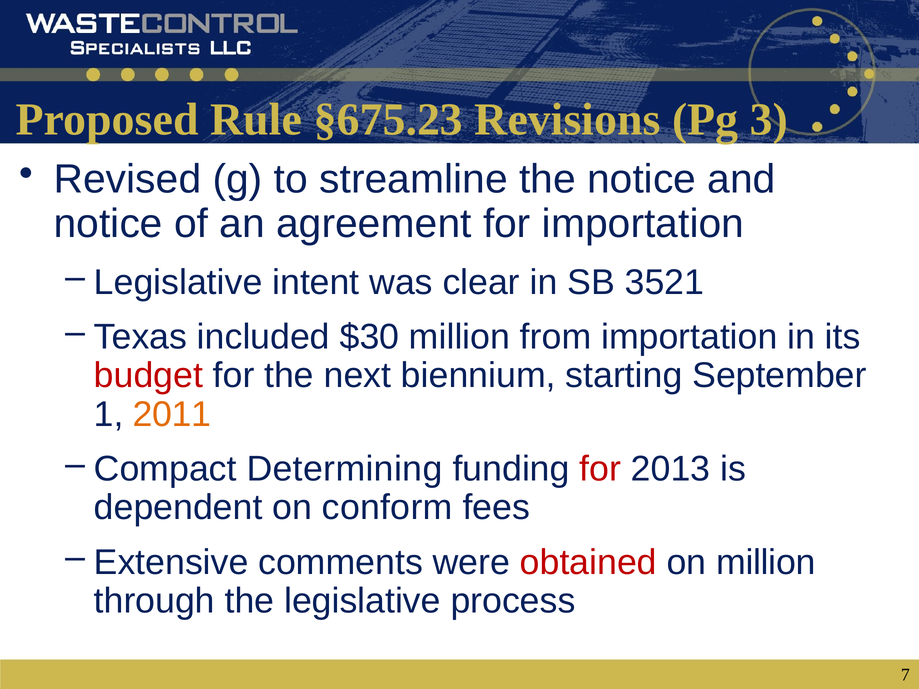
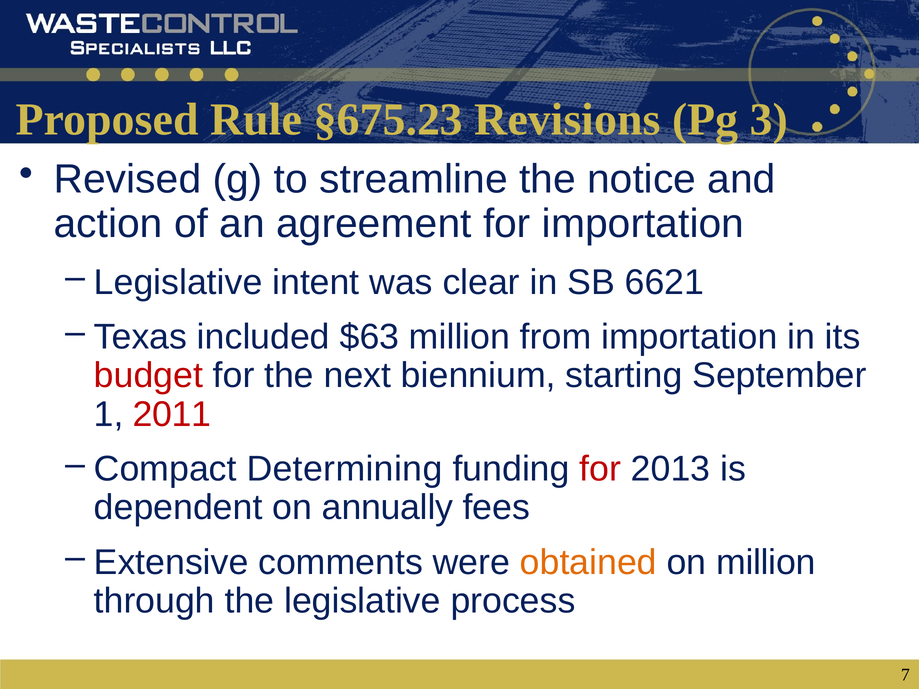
notice: notice -> action (108, 224)
3521: 3521 -> 6621 (665, 283)
$30: $30 -> $63 (369, 337)
2011 colour: orange -> red (172, 414)
conform: conform -> annually (388, 508)
obtained colour: red -> orange (588, 562)
